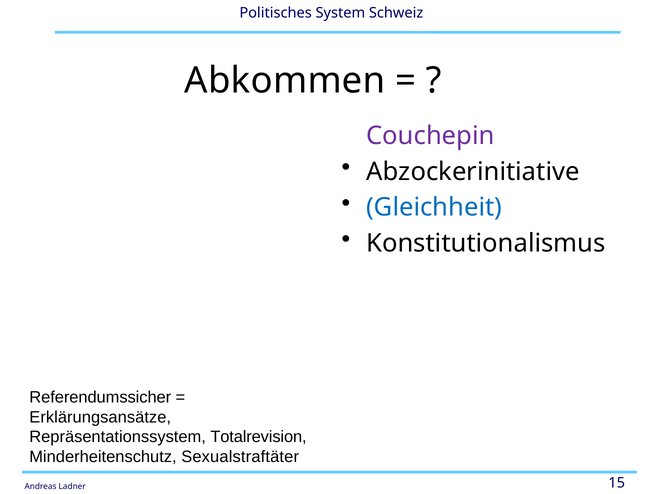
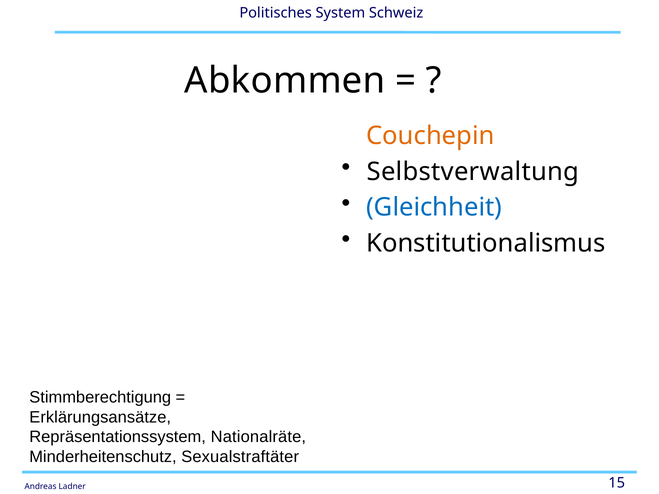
Couchepin colour: purple -> orange (430, 136)
Abzockerinitiative: Abzockerinitiative -> Selbstverwaltung (473, 172)
Referendumssicher: Referendumssicher -> Stimmberechtigung (100, 398)
Totalrevision: Totalrevision -> Nationalräte (258, 437)
